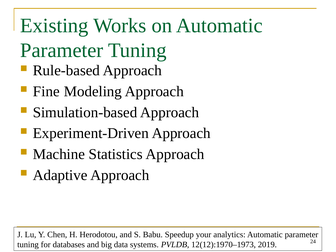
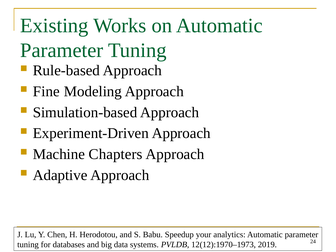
Statistics: Statistics -> Chapters (116, 154)
